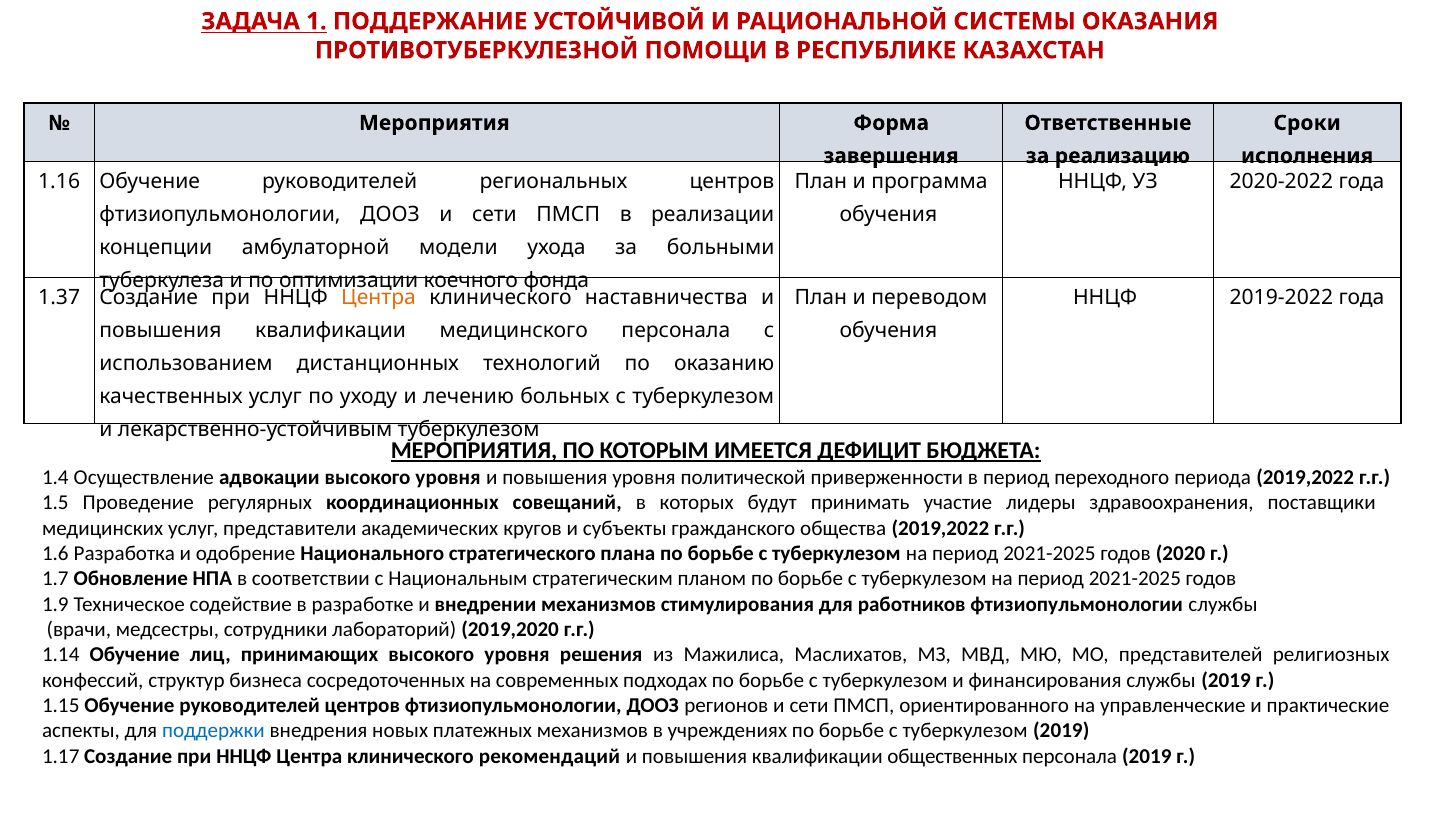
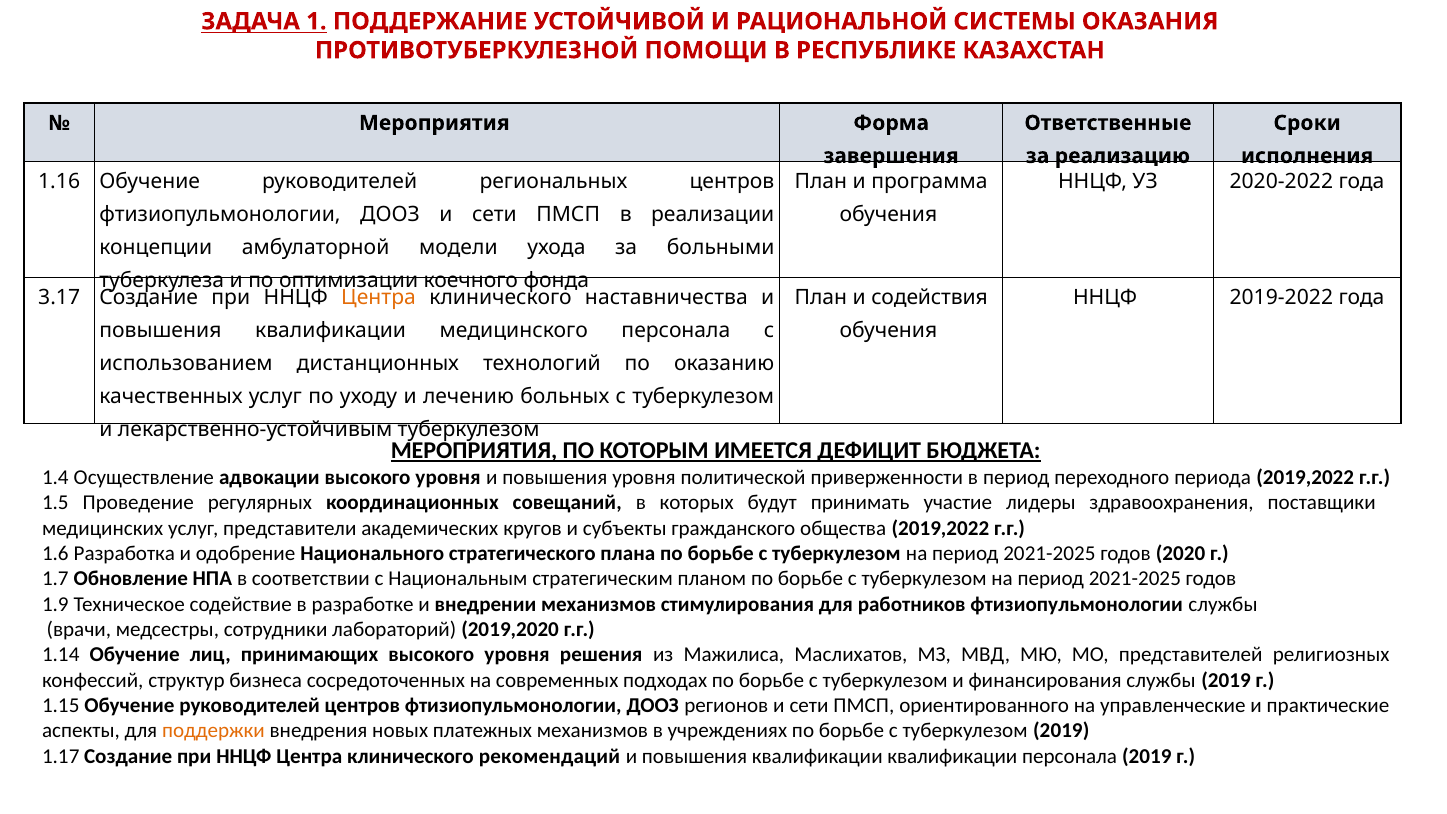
1.37: 1.37 -> 3.17 (59, 298)
переводом: переводом -> содействия (929, 298)
поддержки colour: blue -> orange (213, 731)
квалификации общественных: общественных -> квалификации (952, 756)
